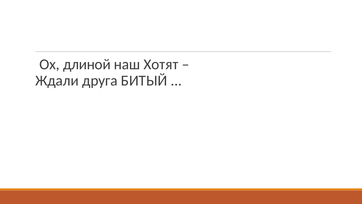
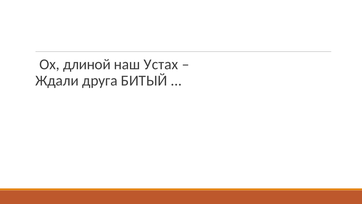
Хотят: Хотят -> Устах (161, 64)
